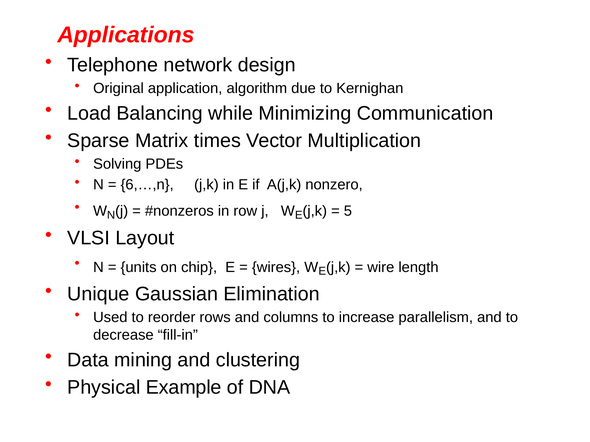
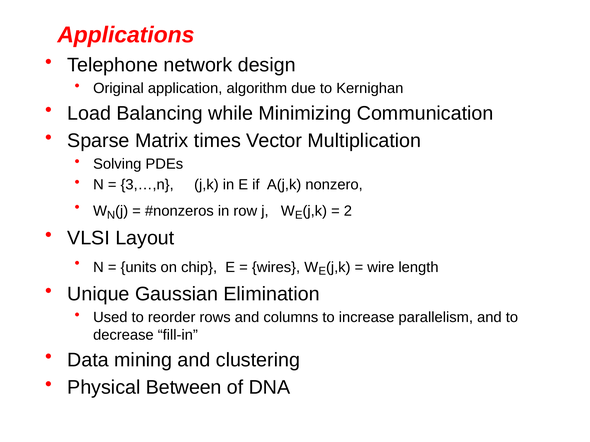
6,…,n: 6,…,n -> 3,…,n (147, 185)
5: 5 -> 2 (348, 211)
Example: Example -> Between (184, 388)
